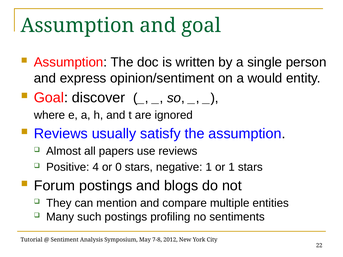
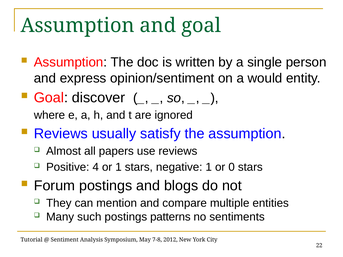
or 0: 0 -> 1 (119, 167)
or 1: 1 -> 0 (232, 167)
profiling: profiling -> patterns (170, 217)
